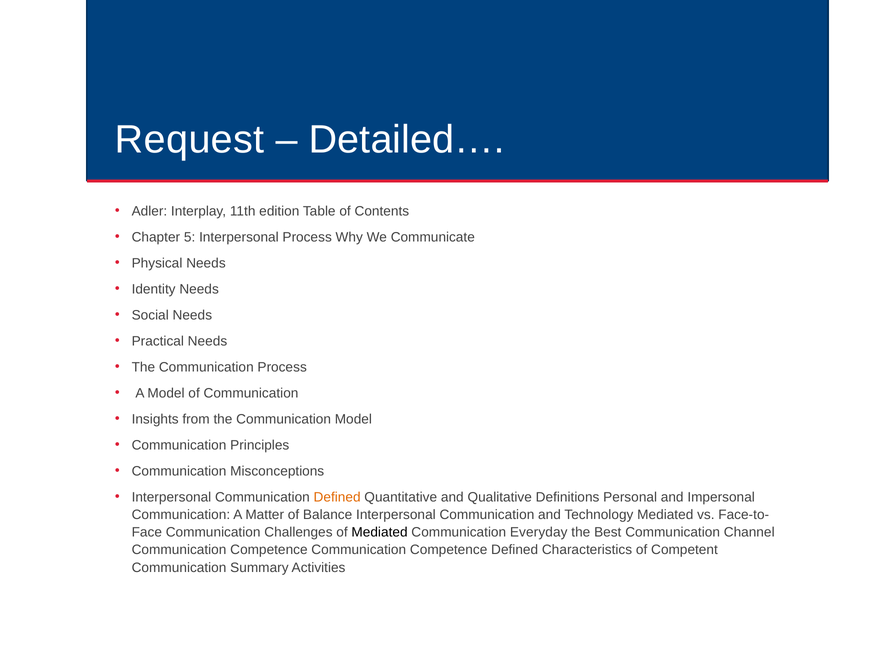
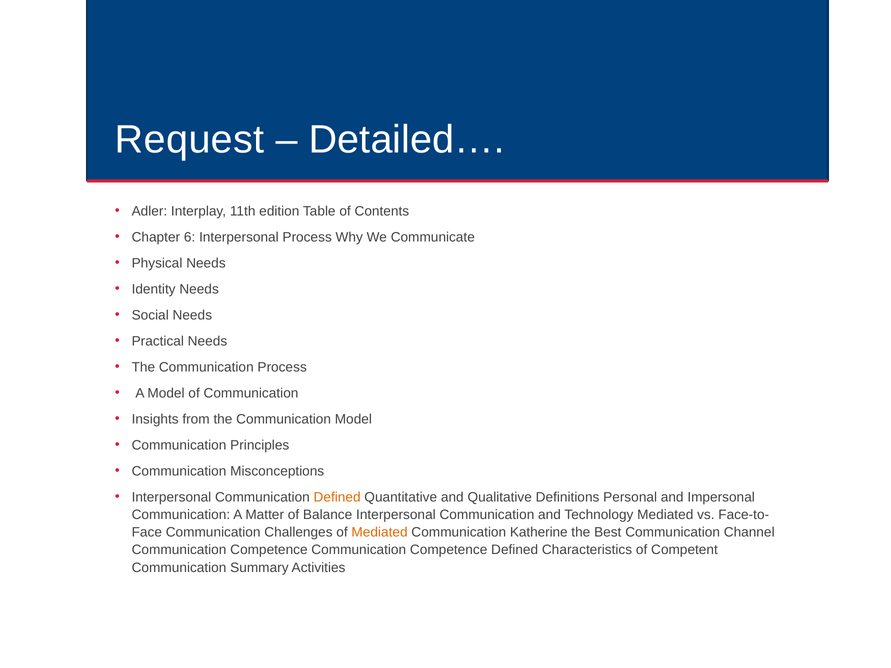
5: 5 -> 6 (190, 237)
Mediated colour: black -> orange (380, 532)
Everyday: Everyday -> Katherine (539, 532)
